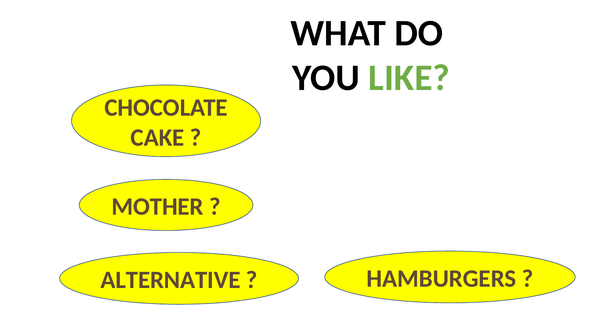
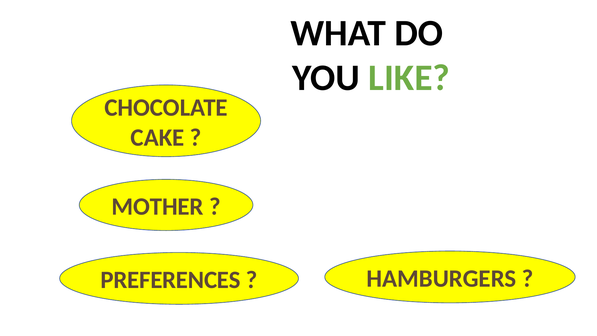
ALTERNATIVE: ALTERNATIVE -> PREFERENCES (171, 280)
